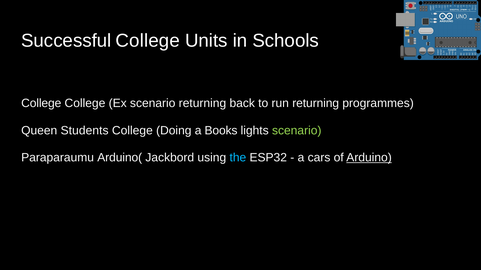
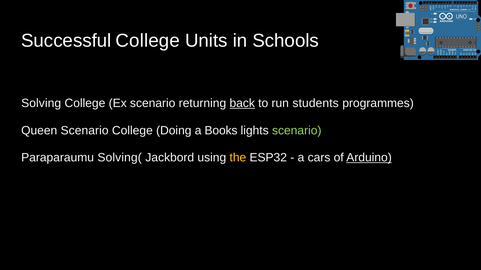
College: College -> Solving (41, 103)
back underline: none -> present (242, 103)
run returning: returning -> students (316, 103)
Queen Students: Students -> Scenario (85, 131)
Arduino(: Arduino( -> Solving( (120, 158)
the colour: light blue -> yellow (238, 158)
